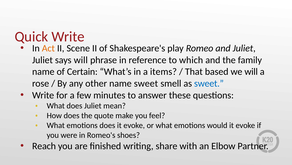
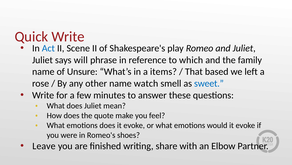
Act colour: orange -> blue (48, 48)
Certain: Certain -> Unsure (82, 71)
we will: will -> left (251, 71)
name sweet: sweet -> watch (146, 83)
Reach: Reach -> Leave (44, 145)
